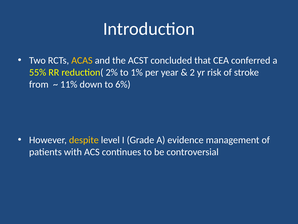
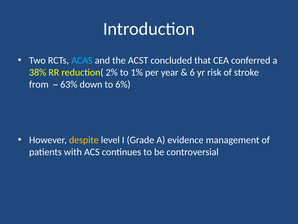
ACAS colour: yellow -> light blue (82, 60)
55%: 55% -> 38% (38, 72)
2: 2 -> 6 (192, 72)
11%: 11% -> 63% (69, 84)
